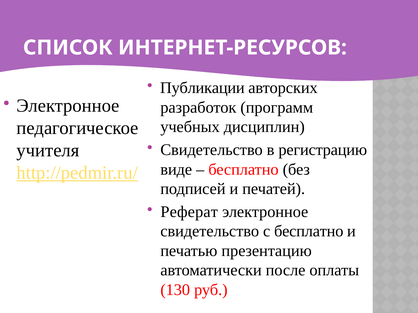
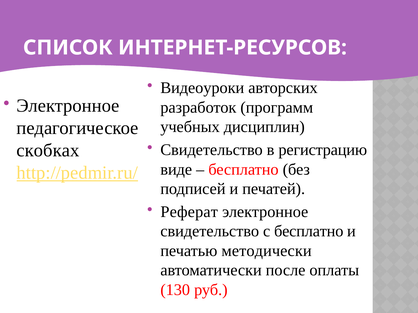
Публикации: Публикации -> Видеоуроки (202, 88)
учителя: учителя -> скобках (48, 151)
презентацию: презентацию -> методически (267, 251)
